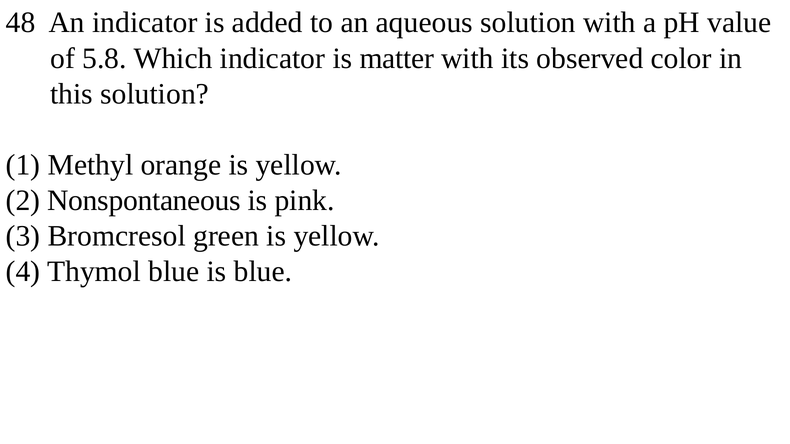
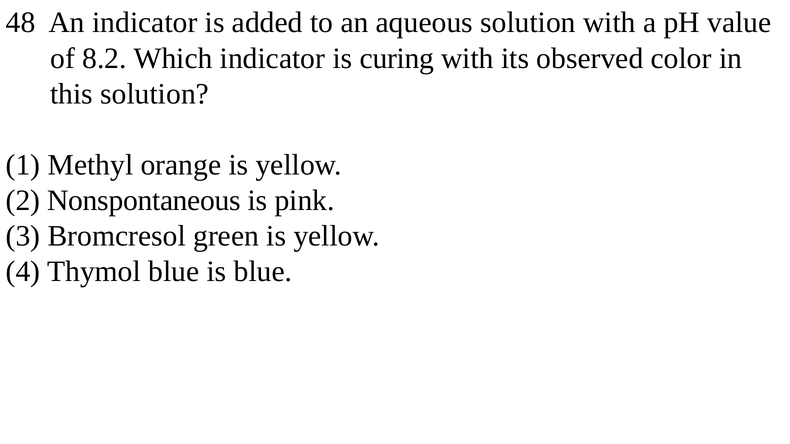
5.8: 5.8 -> 8.2 (104, 58)
matter: matter -> curing (397, 58)
